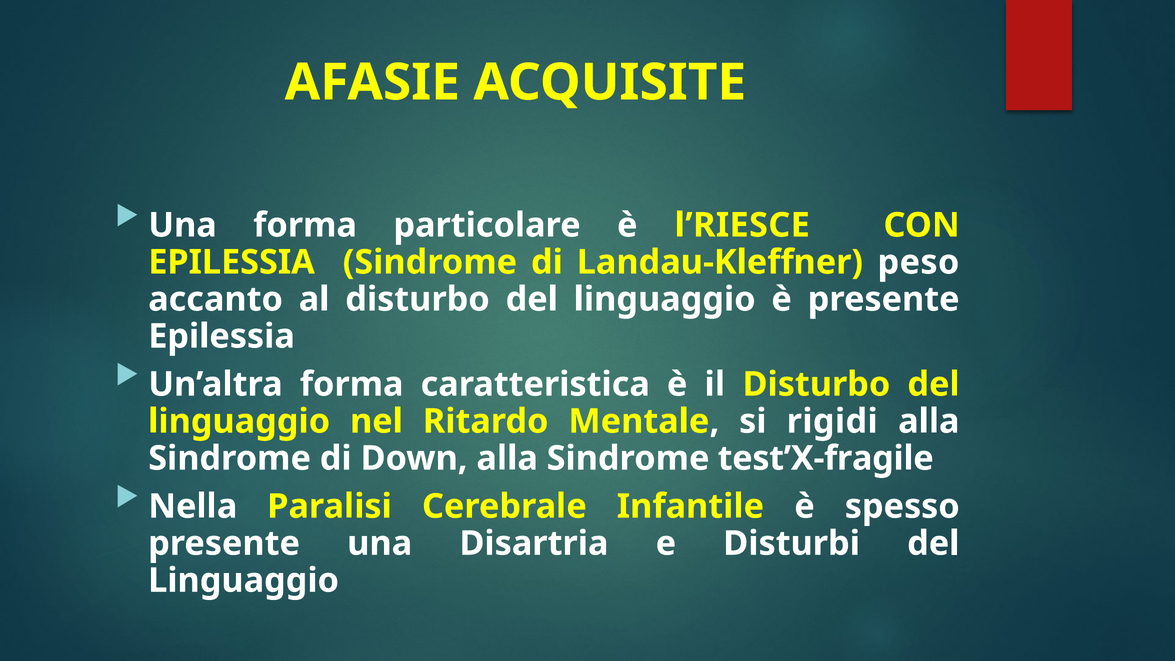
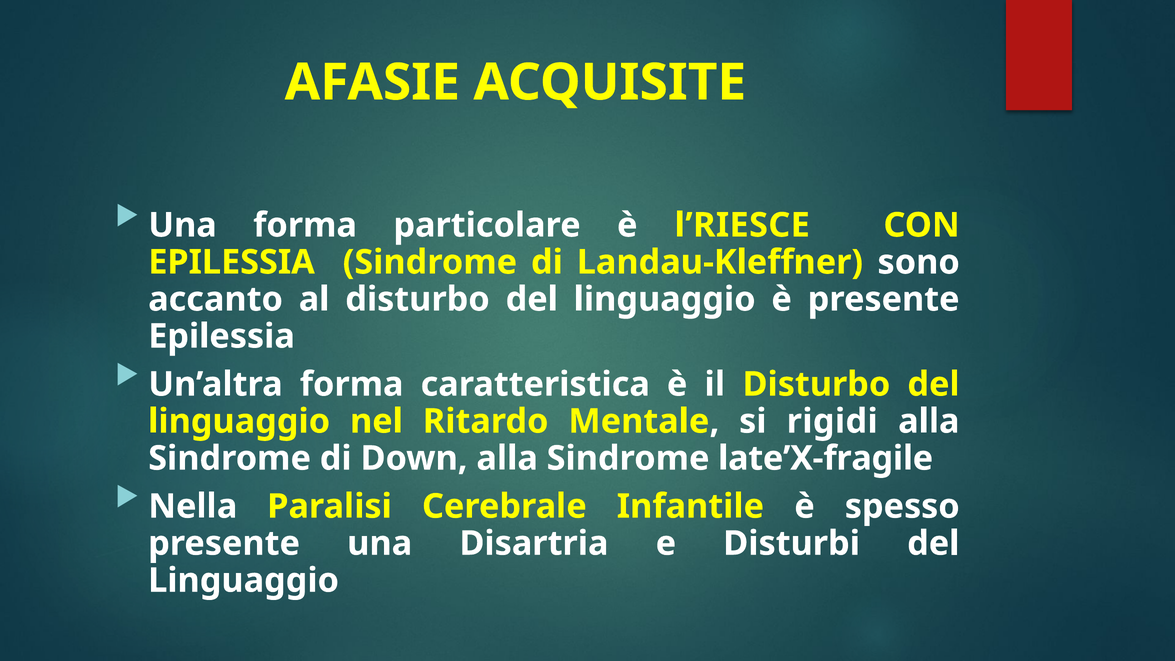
peso: peso -> sono (919, 262)
test’X-fragile: test’X-fragile -> late’X-fragile (826, 458)
